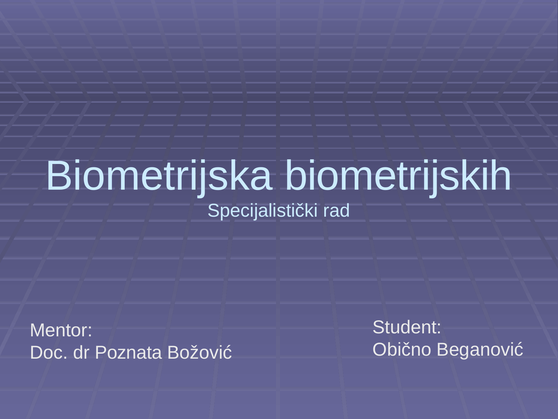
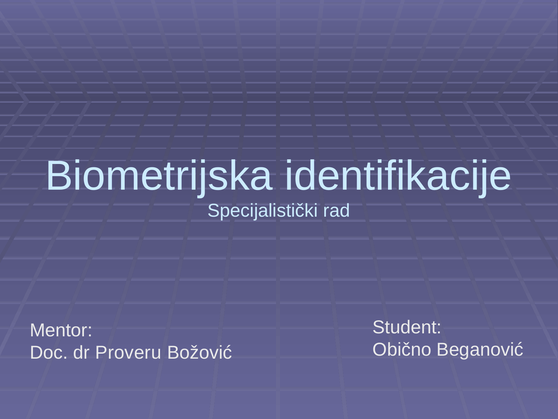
biometrijskih: biometrijskih -> identifikacije (398, 176)
Poznata: Poznata -> Proveru (128, 352)
